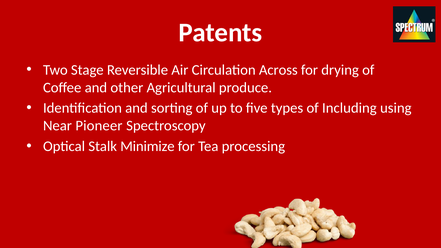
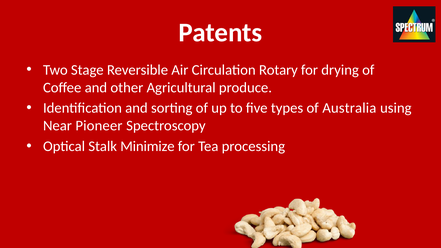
Across: Across -> Rotary (278, 70)
Including: Including -> Australia (349, 108)
